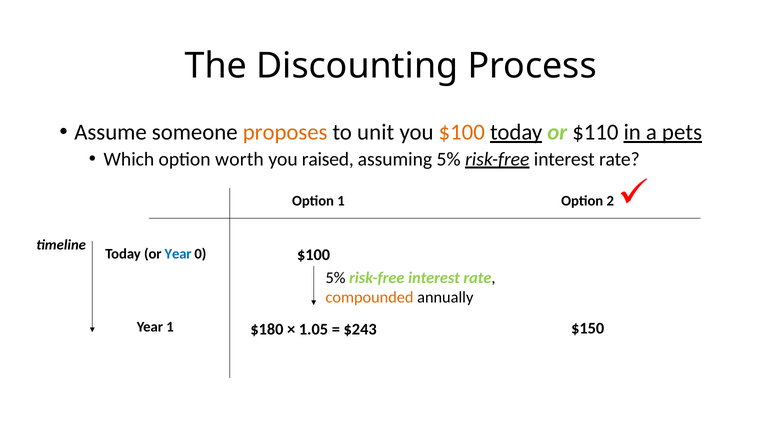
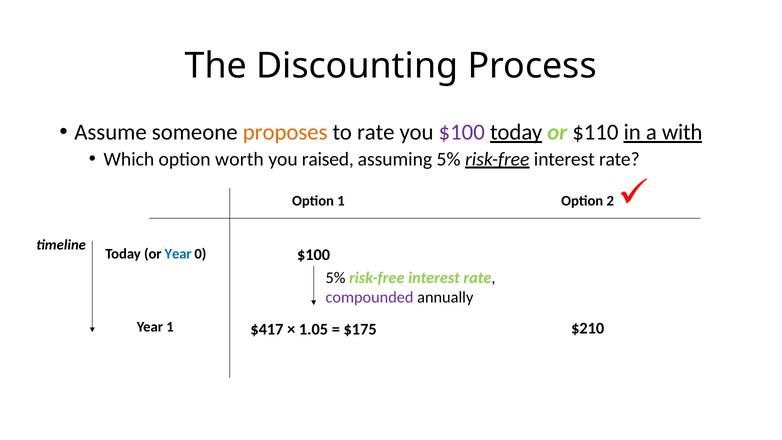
to unit: unit -> rate (376, 132)
$100 colour: orange -> purple (462, 132)
pets: pets -> with (682, 132)
compounded colour: orange -> purple (370, 297)
$150: $150 -> $210 (588, 328)
$180: $180 -> $417 (267, 329)
$243: $243 -> $175 (360, 329)
